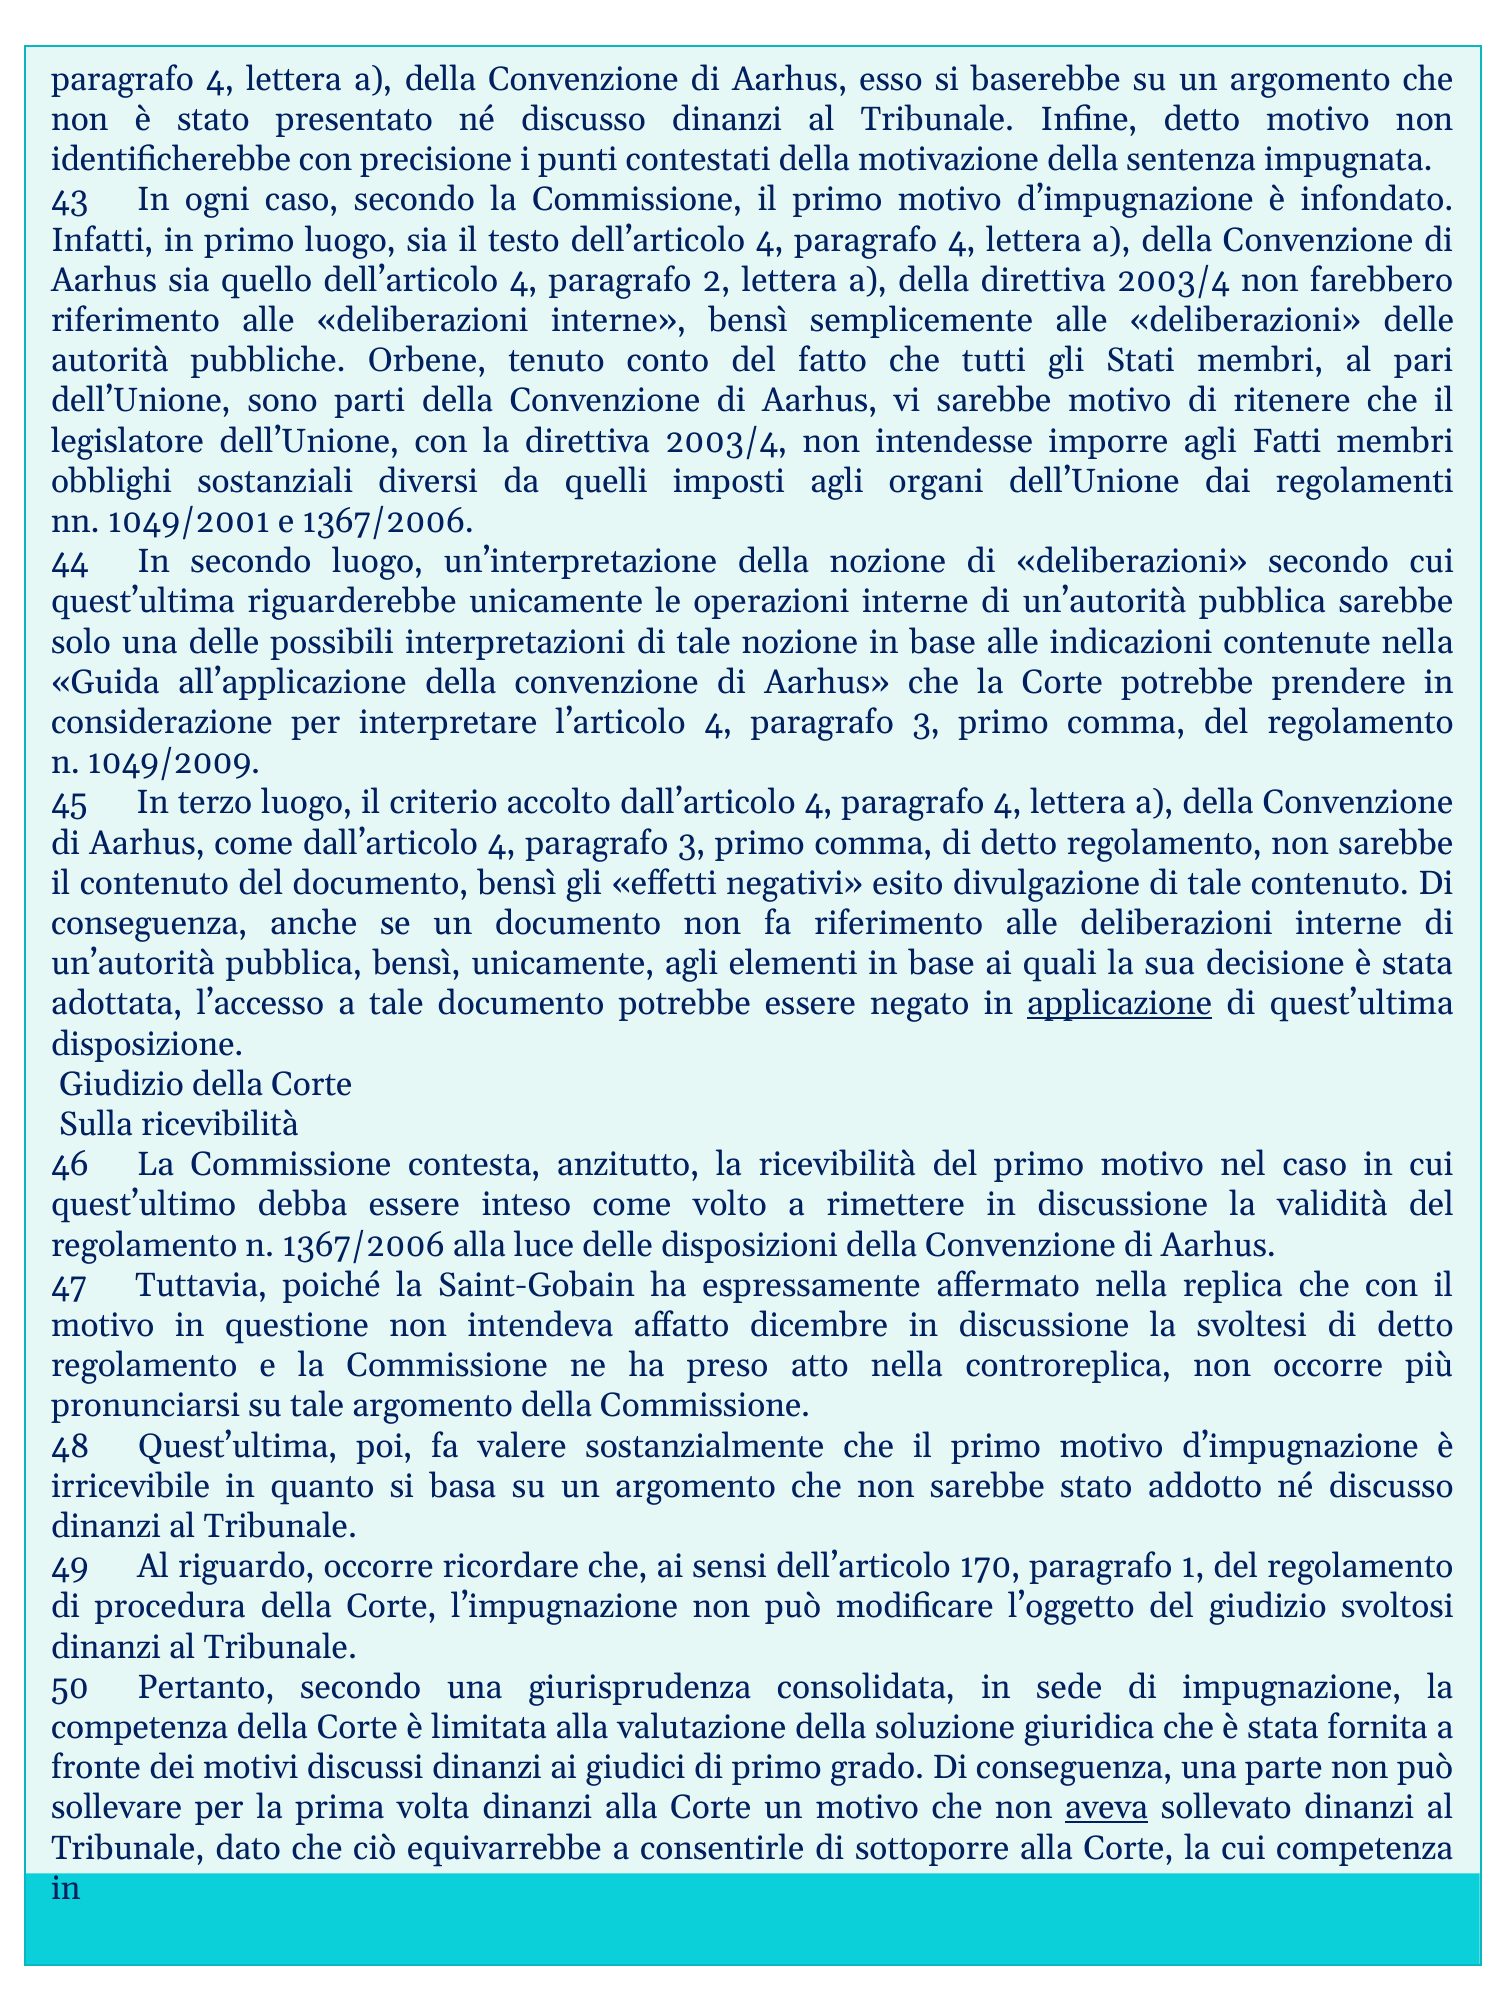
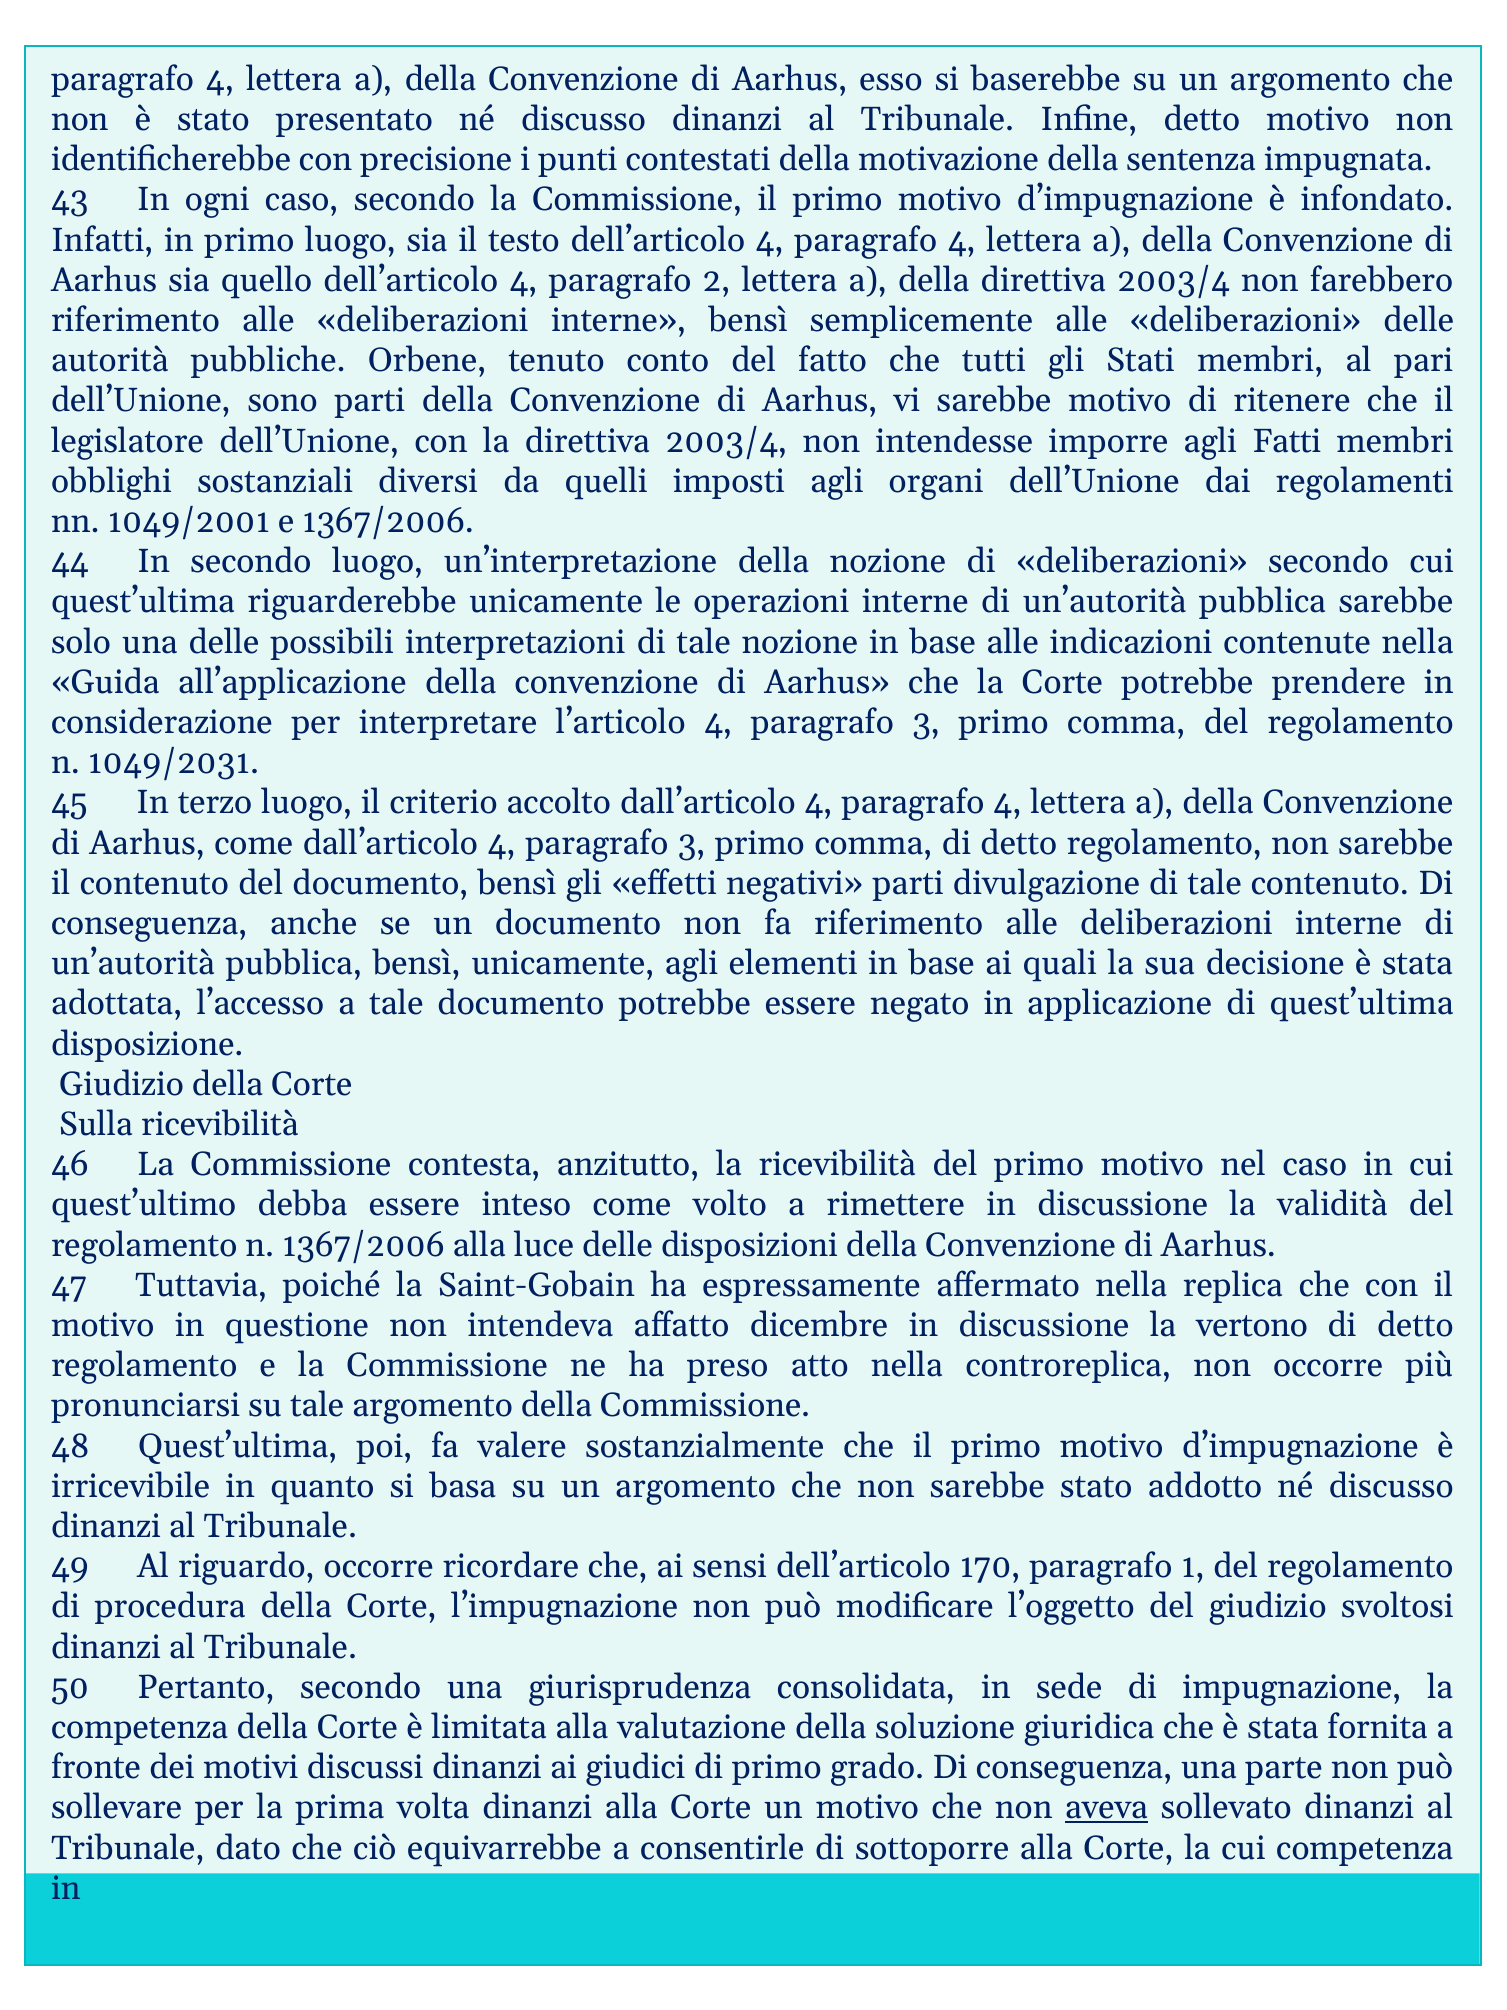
1049/2009: 1049/2009 -> 1049/2031 (174, 762)
negativi esito: esito -> parti (908, 883)
applicazione underline: present -> none (1120, 1004)
svoltesi: svoltesi -> vertono (1252, 1325)
